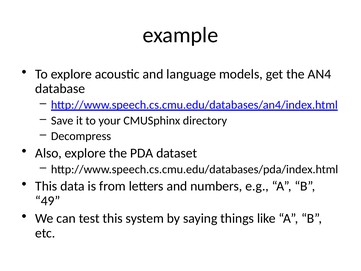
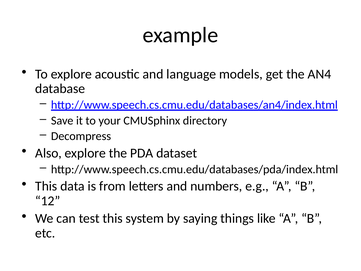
49: 49 -> 12 (48, 201)
